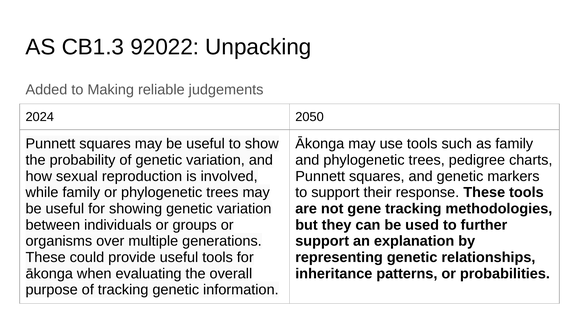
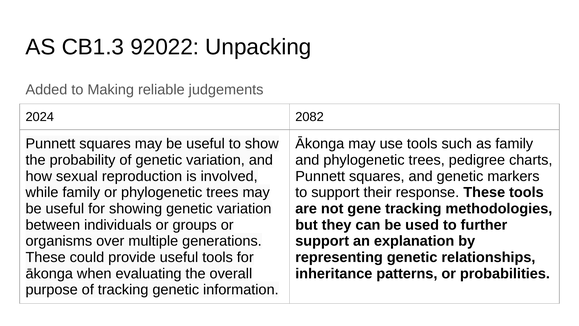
2050: 2050 -> 2082 (310, 117)
